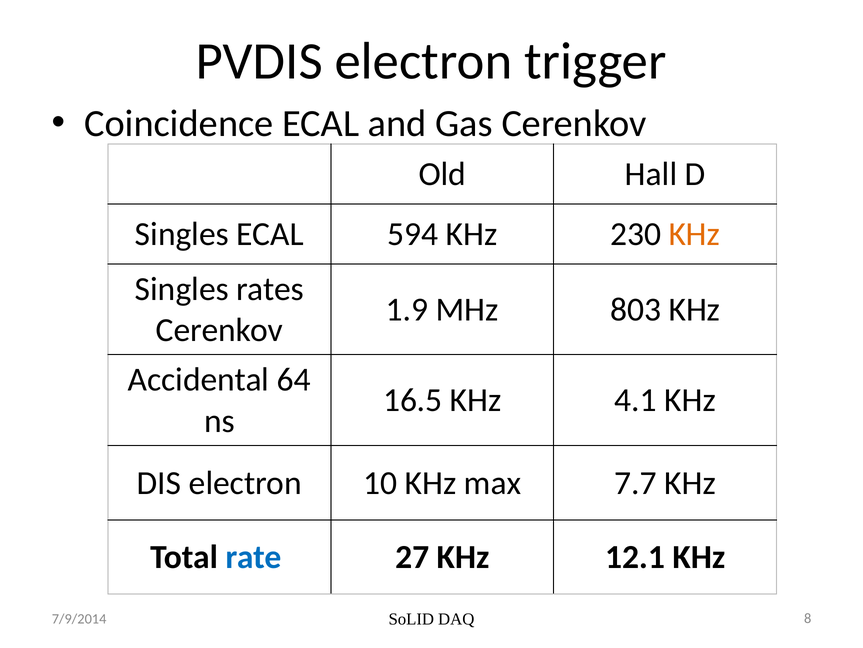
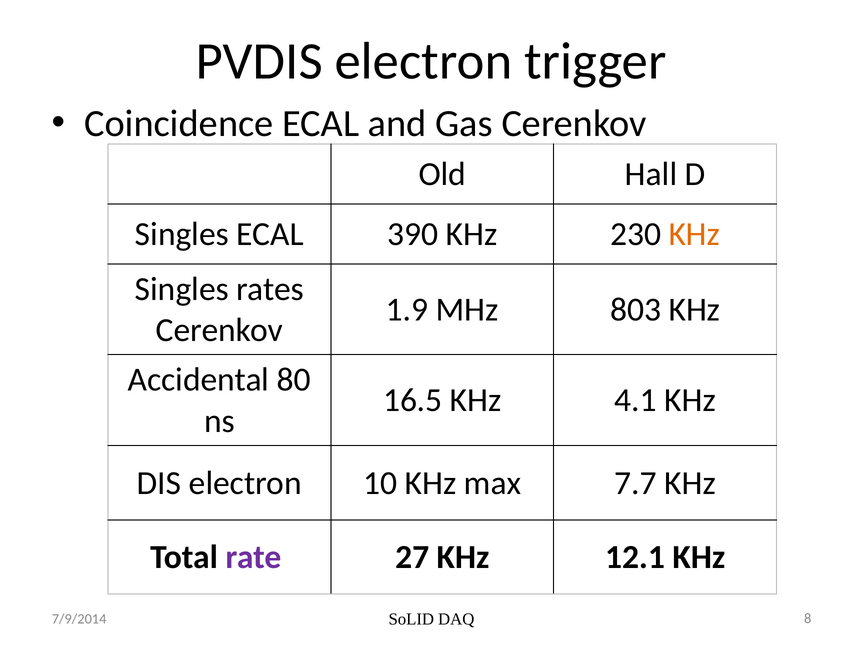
594: 594 -> 390 (413, 234)
64: 64 -> 80 (294, 379)
rate colour: blue -> purple (253, 557)
